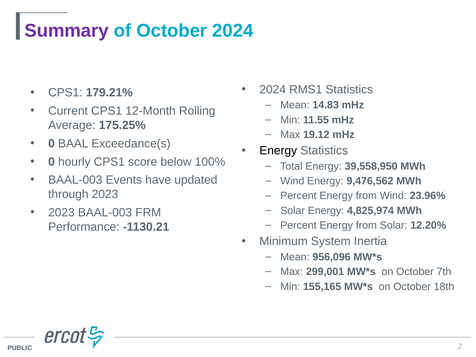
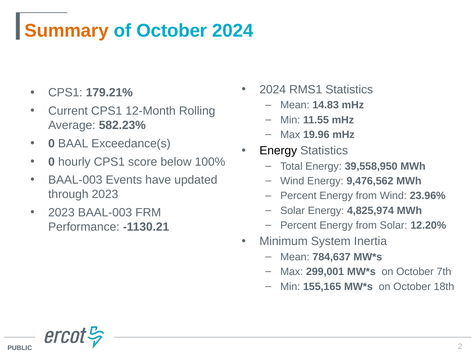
Summary colour: purple -> orange (67, 31)
175.25%: 175.25% -> 582.23% (122, 125)
19.12: 19.12 -> 19.96 (316, 135)
956,096: 956,096 -> 784,637 (332, 257)
